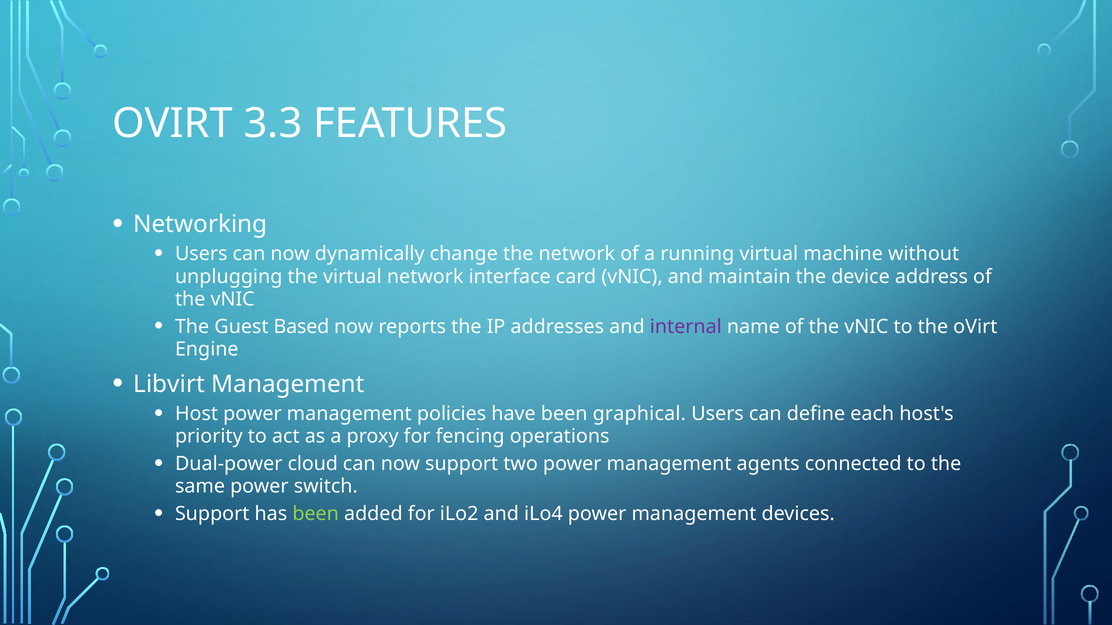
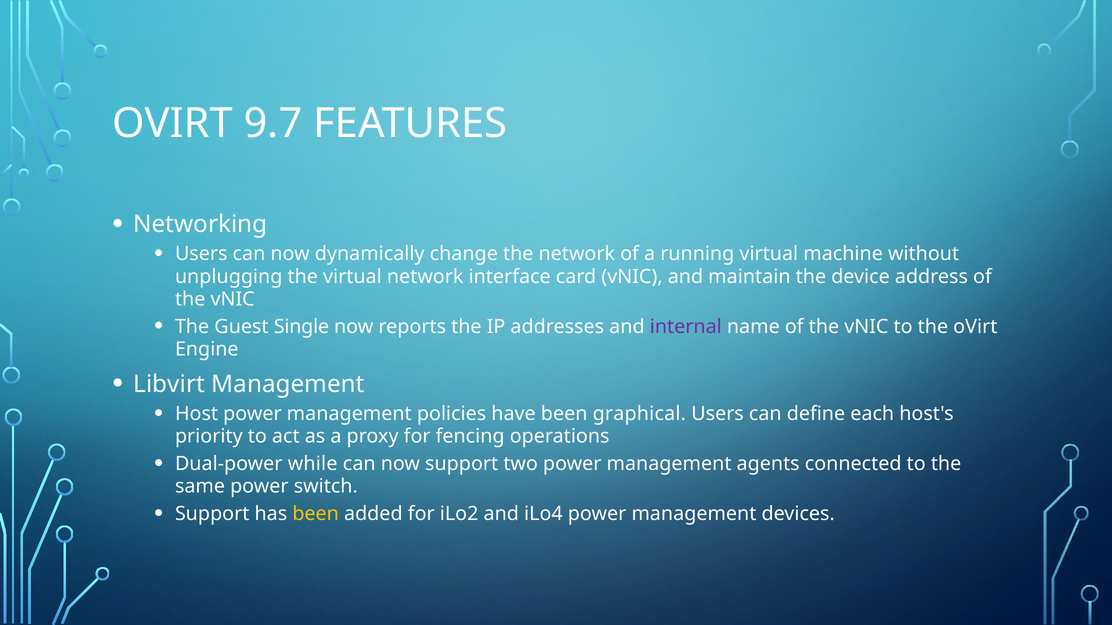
3.3: 3.3 -> 9.7 (273, 124)
Based: Based -> Single (301, 327)
cloud: cloud -> while (313, 464)
been colour: light green -> yellow (316, 514)
